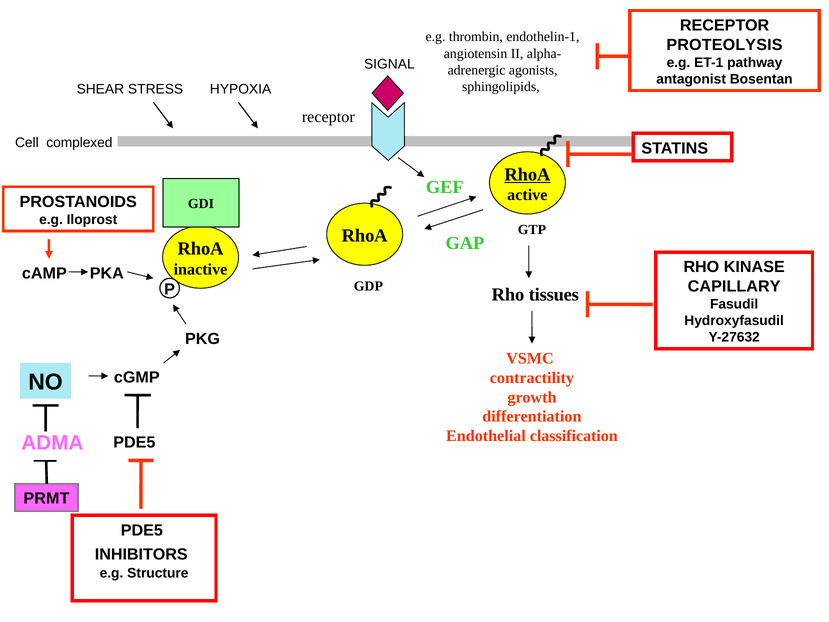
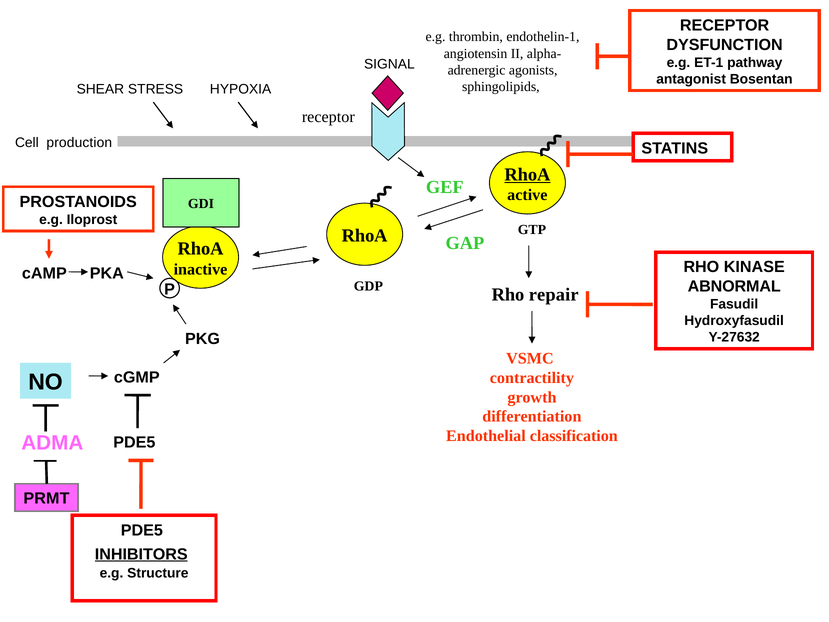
PROTEOLYSIS: PROTEOLYSIS -> DYSFUNCTION (725, 45)
complexed: complexed -> production (79, 143)
CAPILLARY: CAPILLARY -> ABNORMAL (734, 286)
tissues: tissues -> repair (554, 295)
INHIBITORS underline: none -> present (141, 554)
